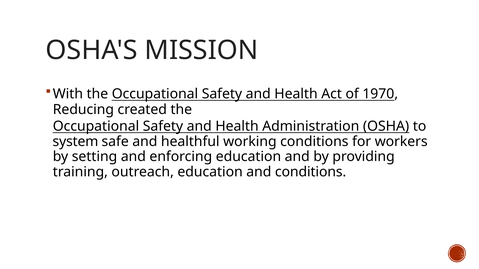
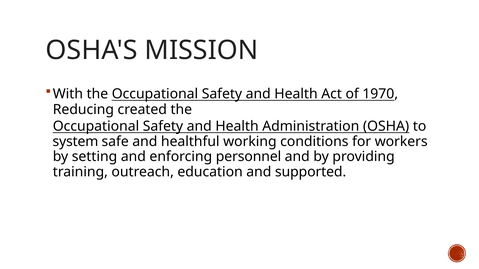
enforcing education: education -> personnel (249, 157)
and conditions: conditions -> supported (311, 172)
